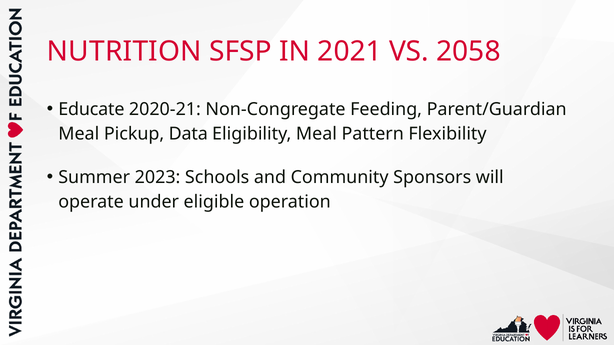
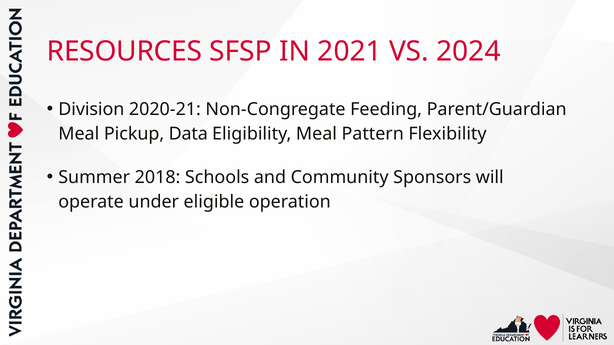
NUTRITION: NUTRITION -> RESOURCES (125, 52)
2058: 2058 -> 2024 (468, 52)
Educate: Educate -> Division (91, 109)
2023: 2023 -> 2018 (158, 177)
